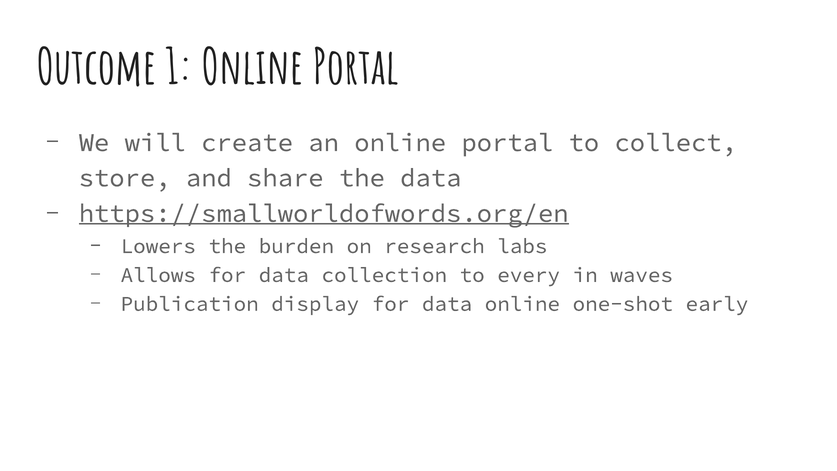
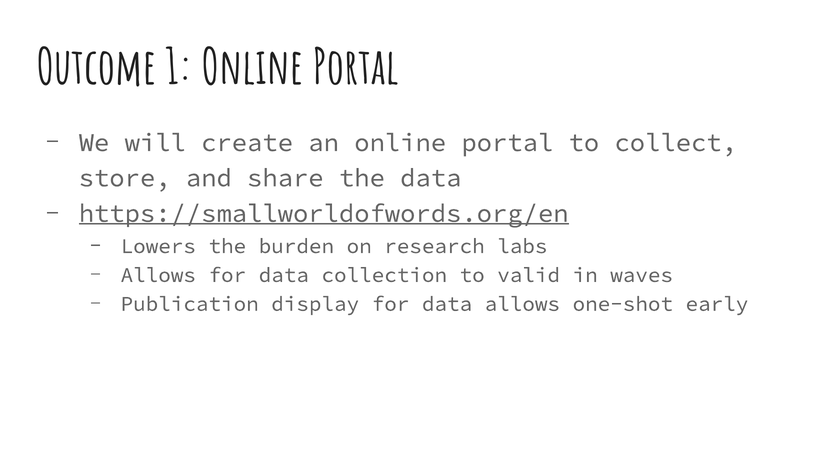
every: every -> valid (529, 275)
data online: online -> allows (522, 304)
